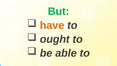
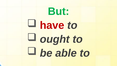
have colour: orange -> red (52, 25)
